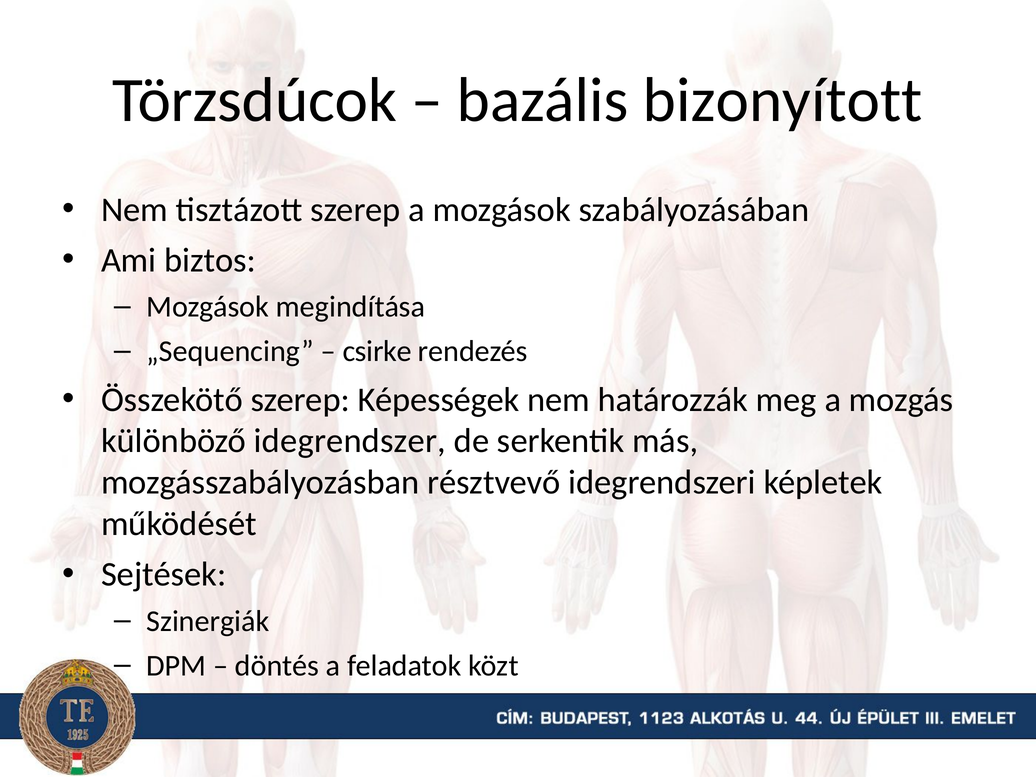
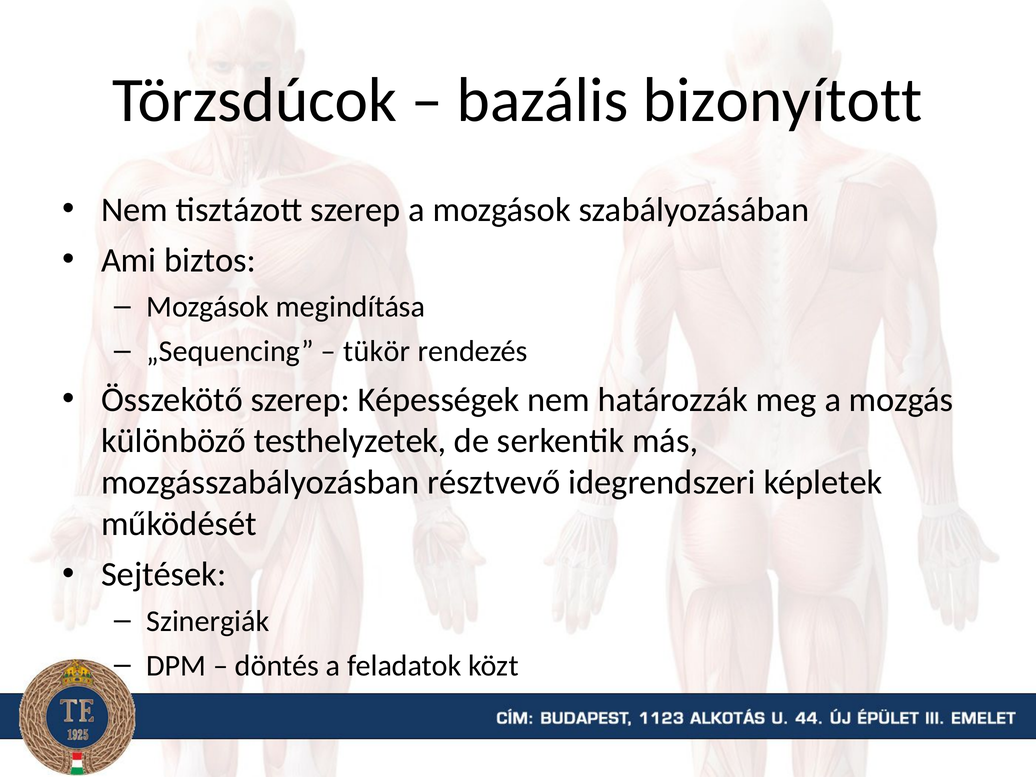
csirke: csirke -> tükör (377, 351)
idegrendszer: idegrendszer -> testhelyzetek (350, 441)
